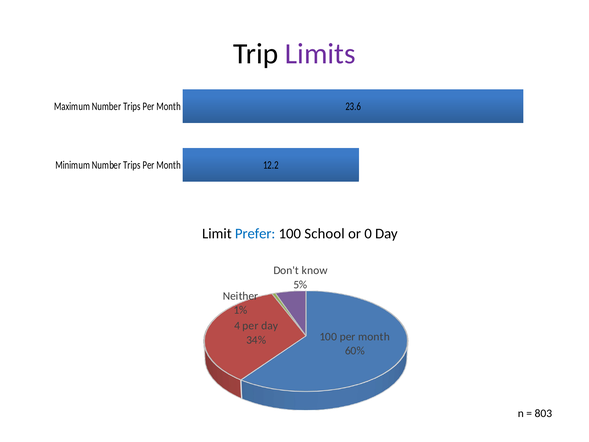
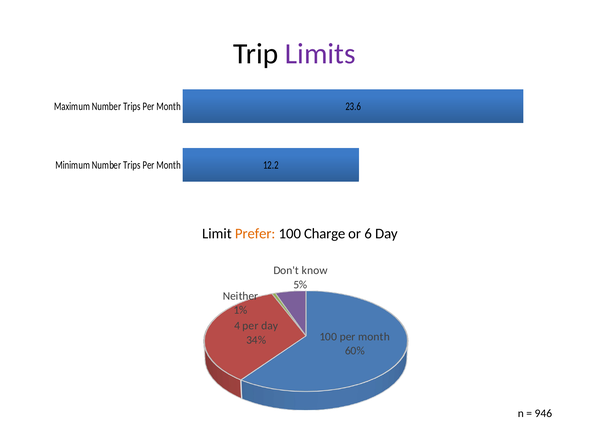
Prefer colour: blue -> orange (255, 234)
School: School -> Charge (325, 234)
0: 0 -> 6 (368, 234)
803: 803 -> 946 (543, 413)
